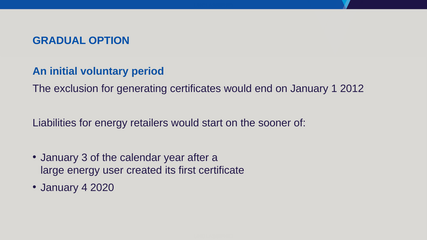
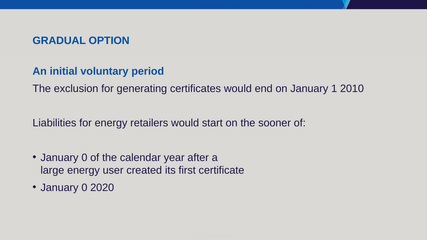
2012: 2012 -> 2010 (352, 89)
3: 3 -> 0 (84, 158)
4: 4 -> 0 (84, 188)
